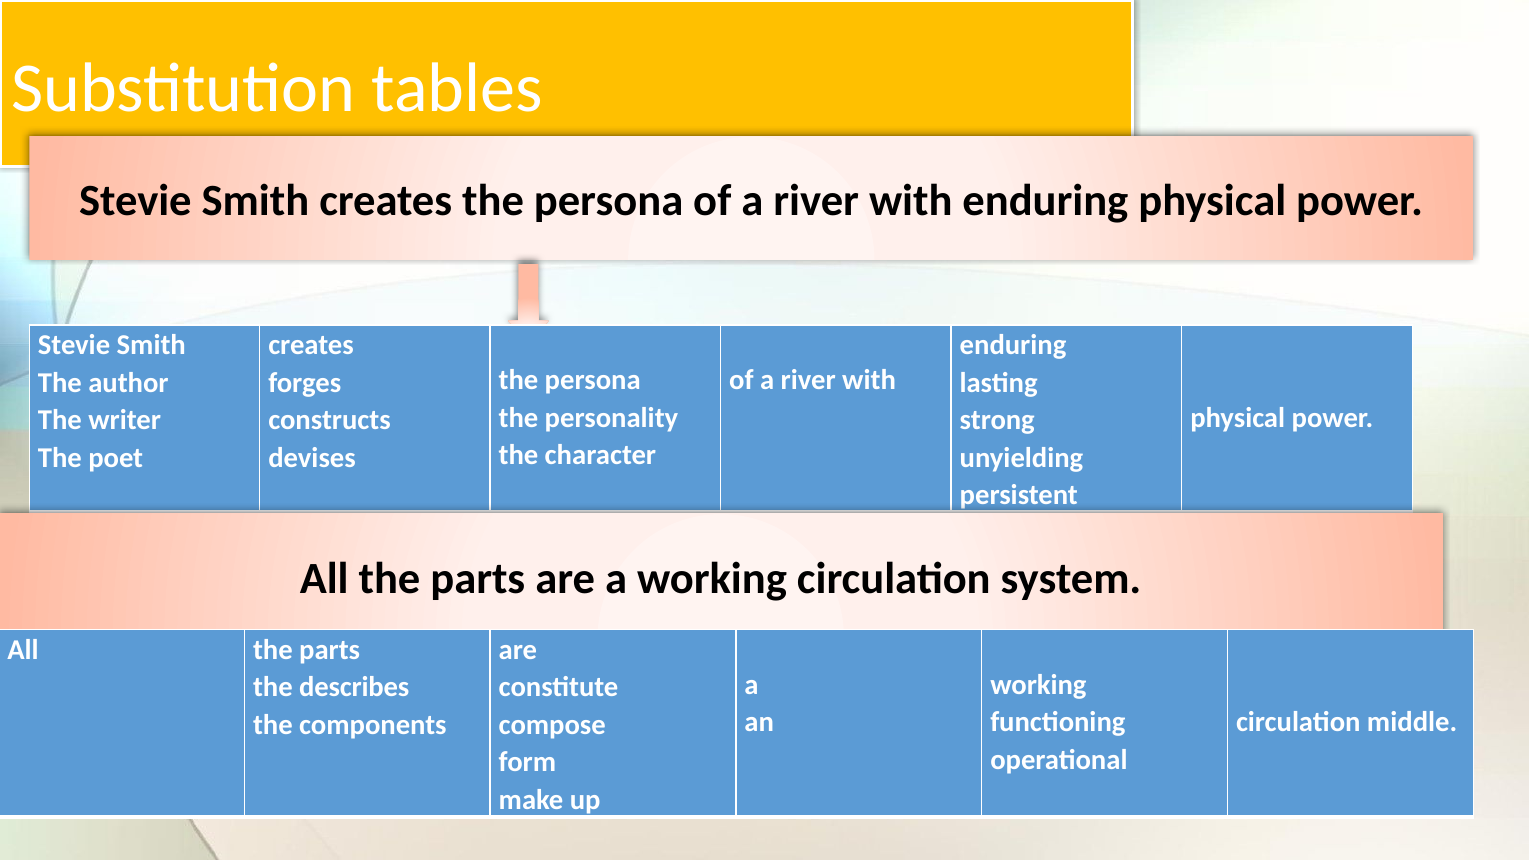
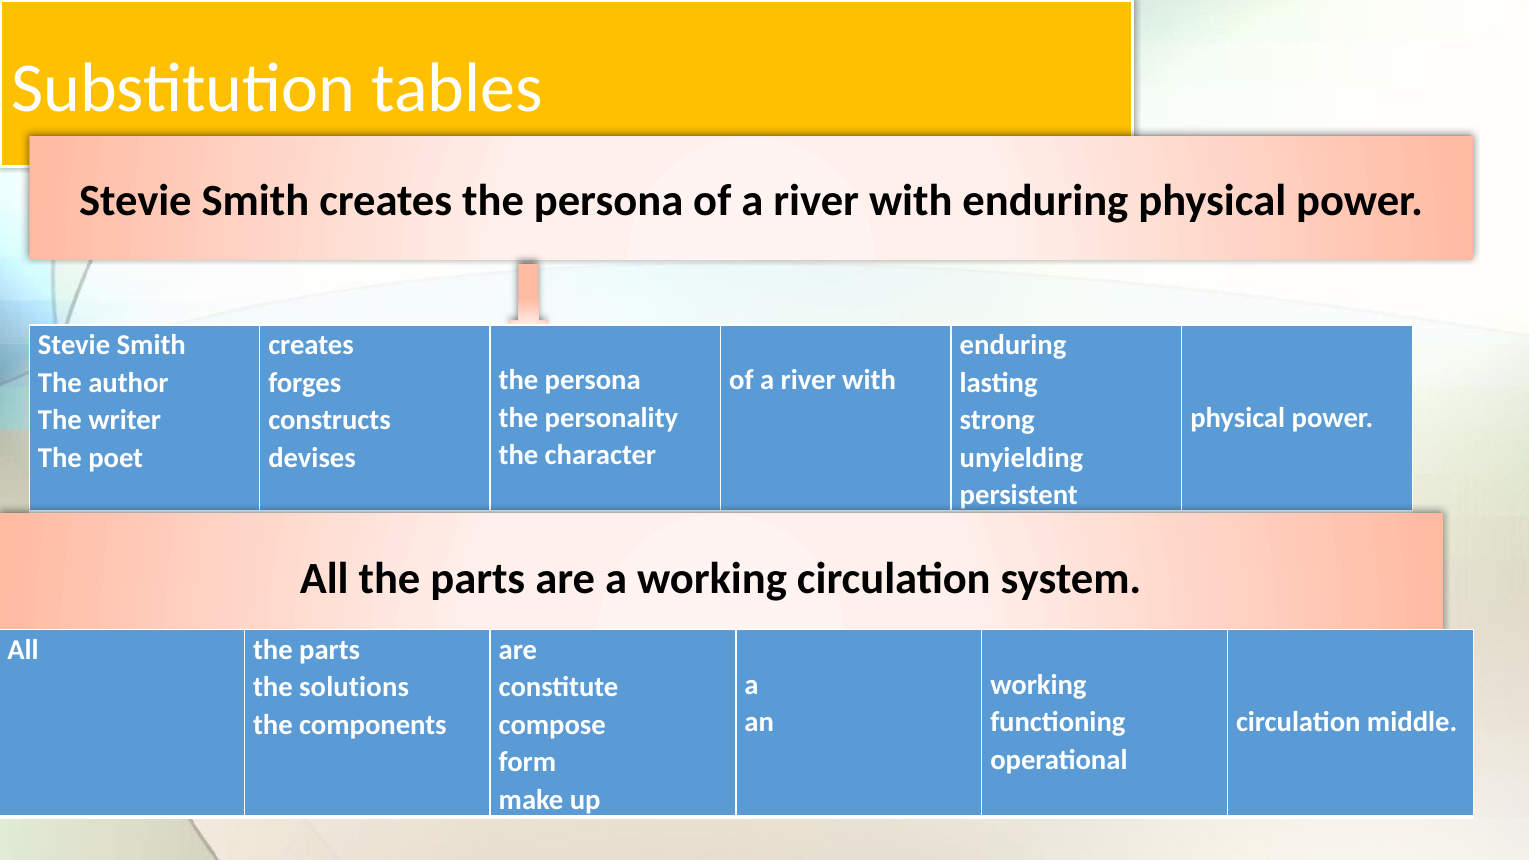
describes: describes -> solutions (354, 687)
